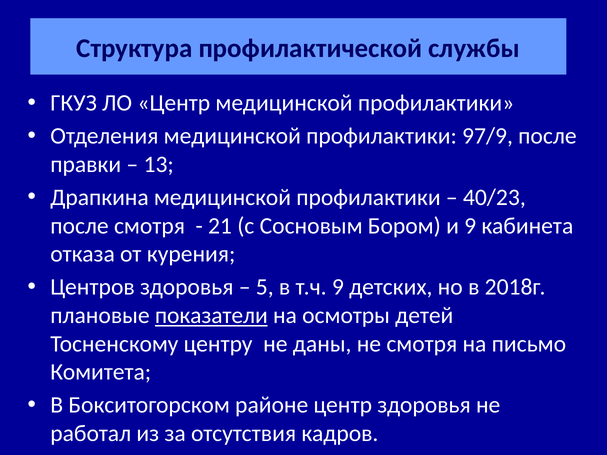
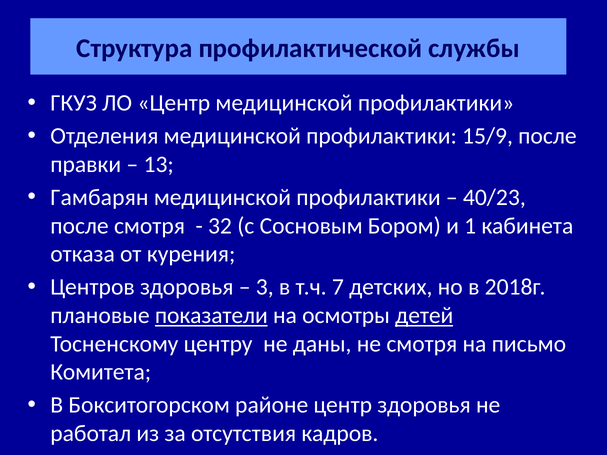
97/9: 97/9 -> 15/9 (488, 136)
Драпкина: Драпкина -> Гамбарян (99, 198)
21: 21 -> 32 (220, 226)
и 9: 9 -> 1 (470, 226)
5: 5 -> 3 (265, 287)
т.ч 9: 9 -> 7 (338, 287)
детей underline: none -> present (424, 316)
